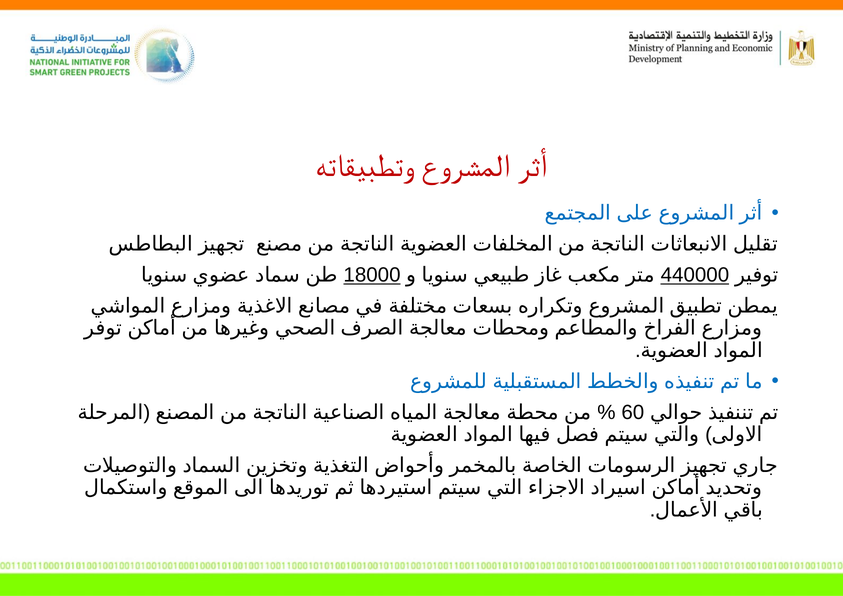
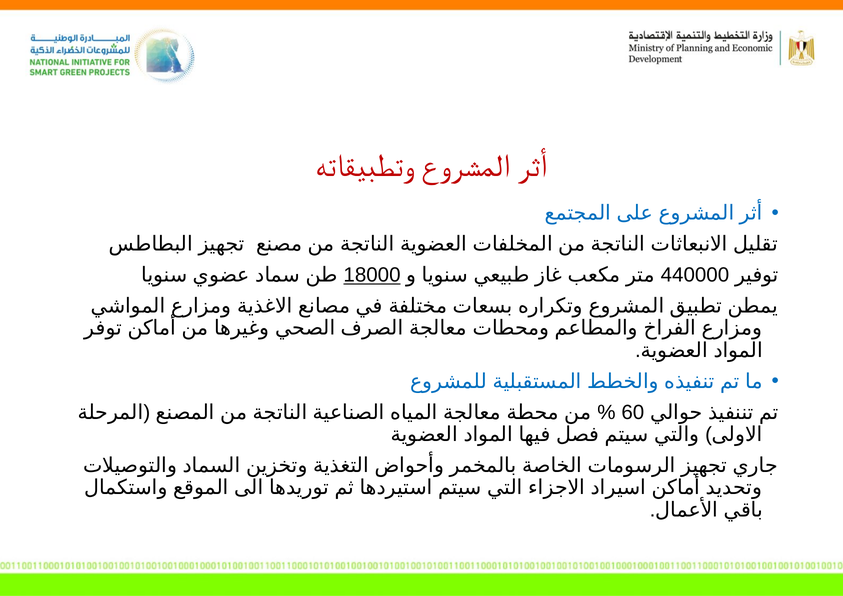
440000 underline: present -> none (695, 275)
